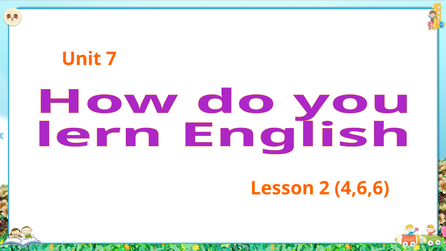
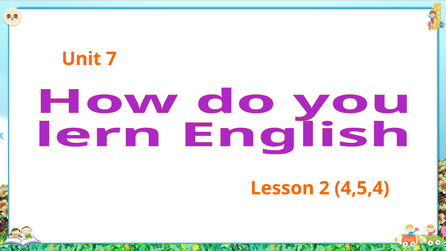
4,6,6: 4,6,6 -> 4,5,4 (362, 188)
